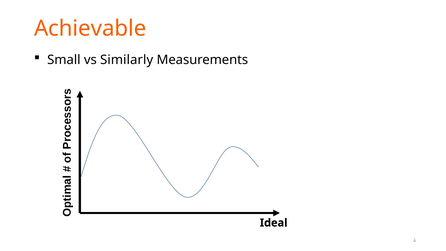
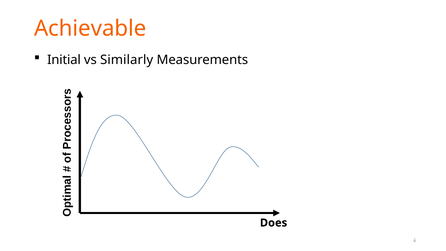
Small: Small -> Initial (64, 60)
Ideal: Ideal -> Does (274, 223)
